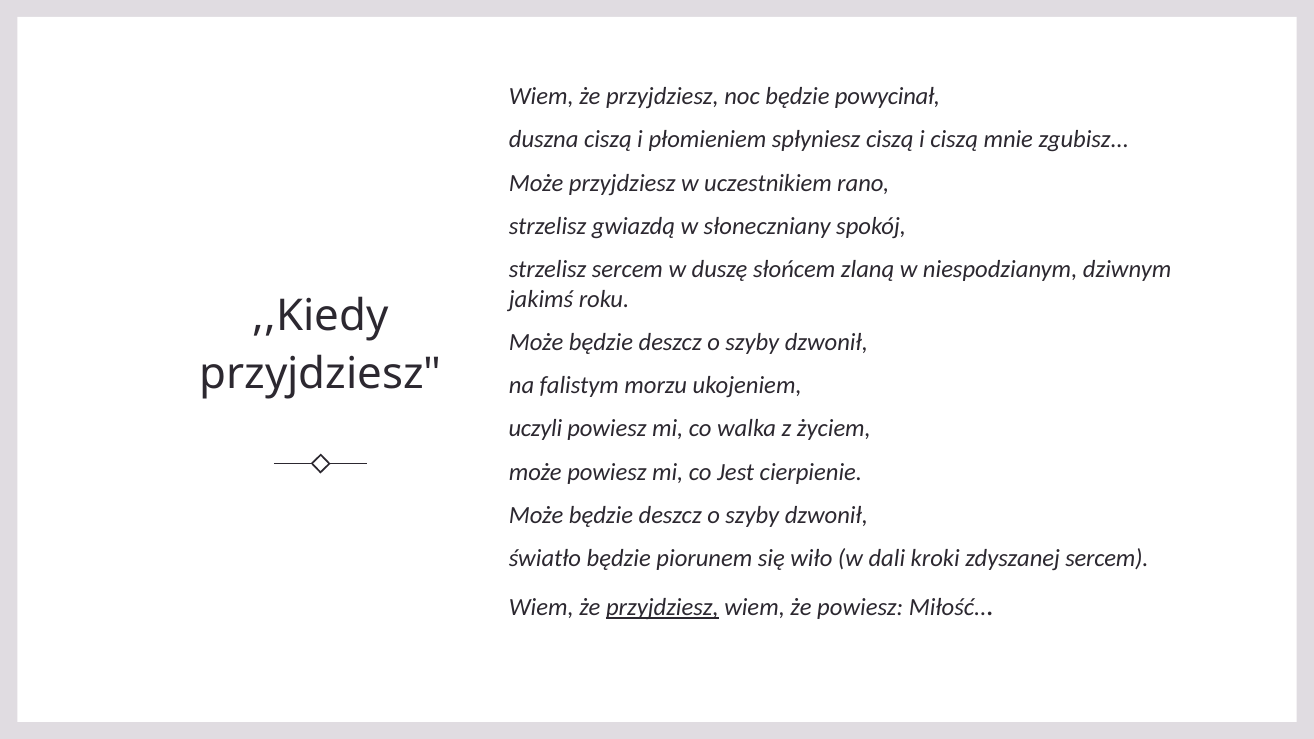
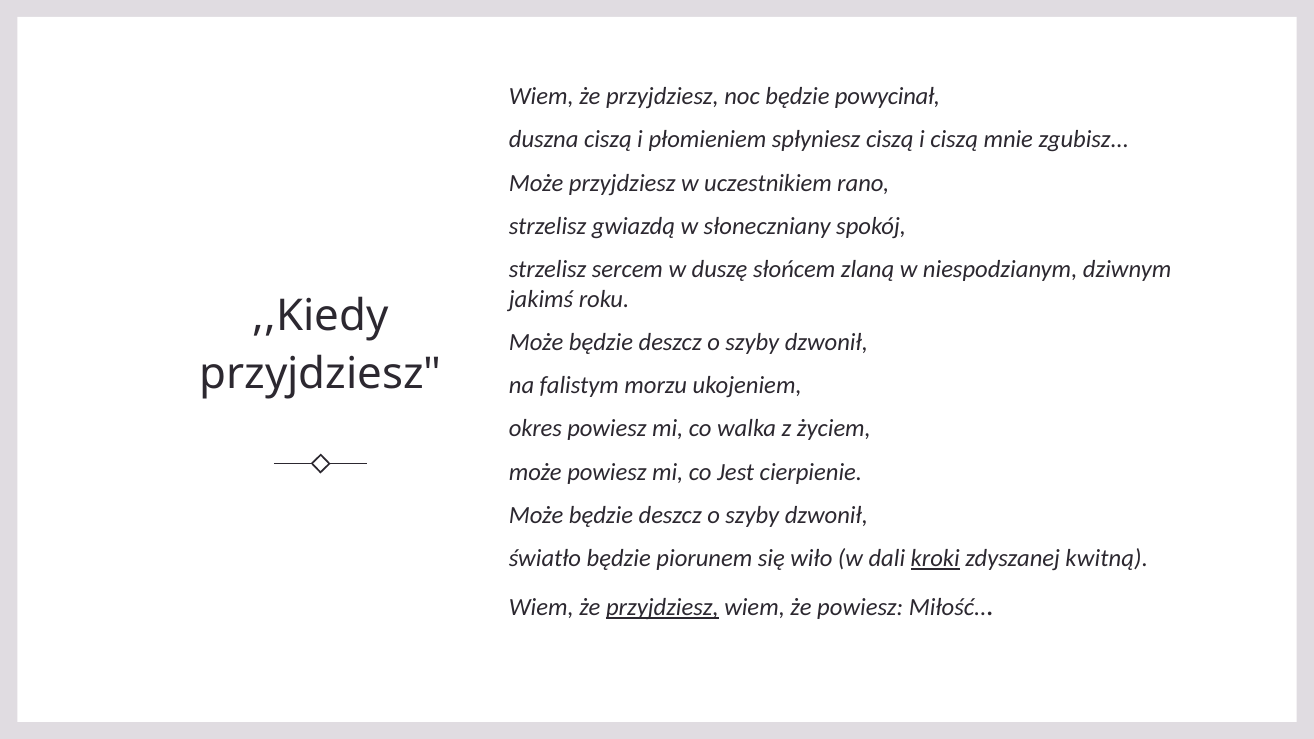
uczyli: uczyli -> okres (535, 429)
kroki underline: none -> present (935, 559)
zdyszanej sercem: sercem -> kwitną (1107, 559)
